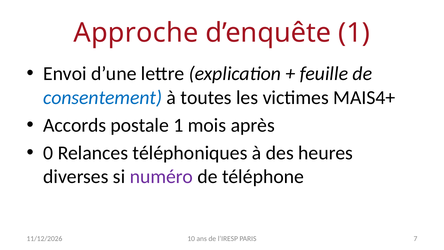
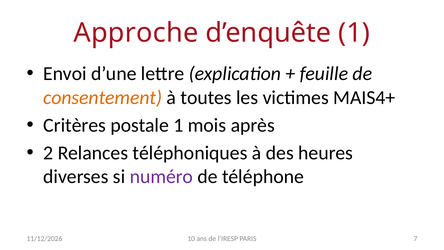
consentement colour: blue -> orange (103, 97)
Accords: Accords -> Critères (75, 125)
0: 0 -> 2 (48, 153)
